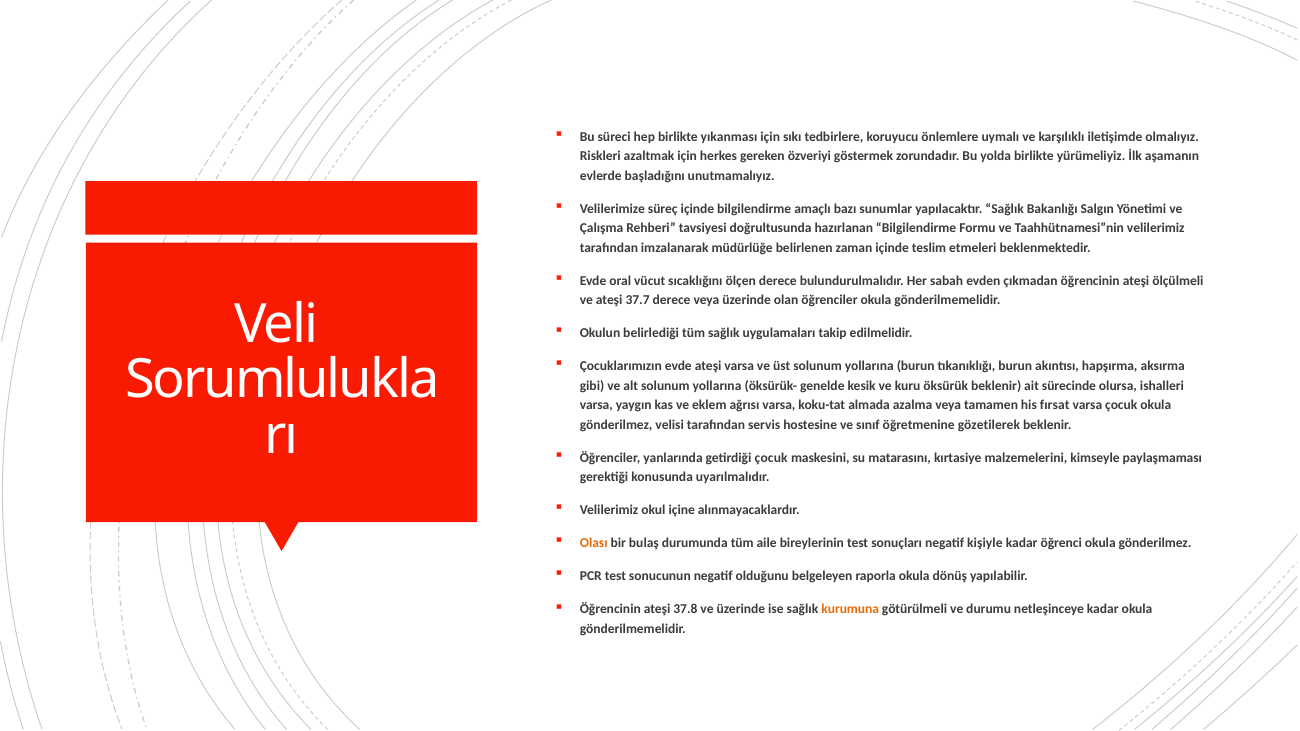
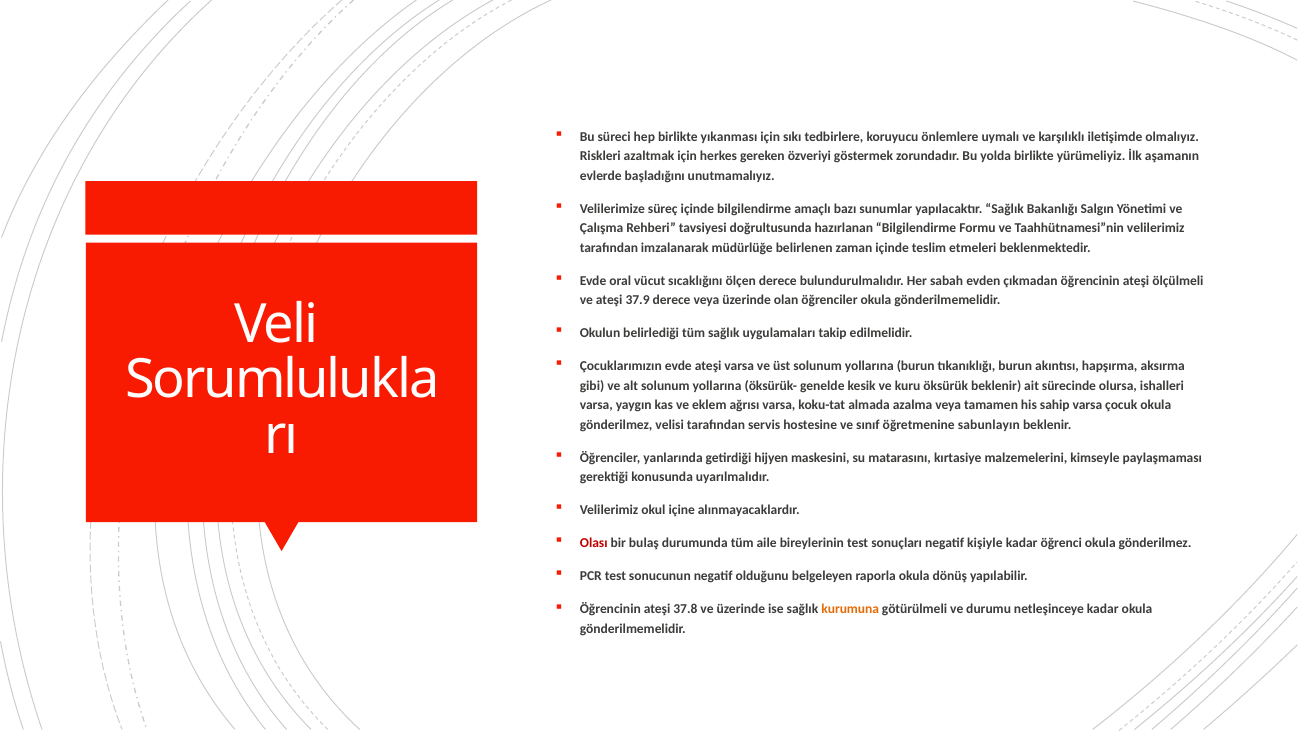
37.7: 37.7 -> 37.9 (638, 300)
fırsat: fırsat -> sahip (1055, 405)
gözetilerek: gözetilerek -> sabunlayın (989, 425)
getirdiği çocuk: çocuk -> hijyen (771, 458)
Olası colour: orange -> red (594, 544)
